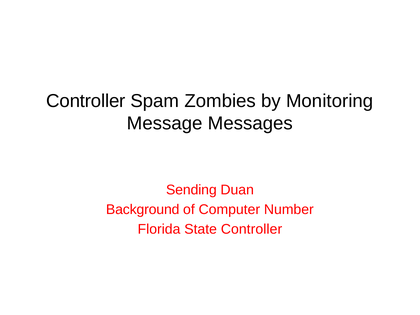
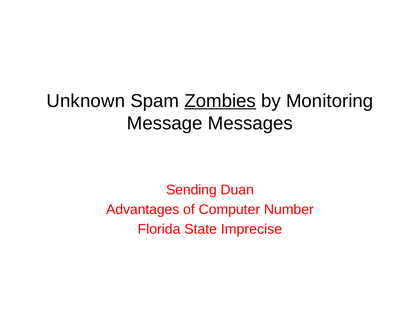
Controller: Controller -> Unknown (86, 101)
Zombies underline: none -> present (220, 101)
Background: Background -> Advantages (143, 210)
State Controller: Controller -> Imprecise (252, 229)
